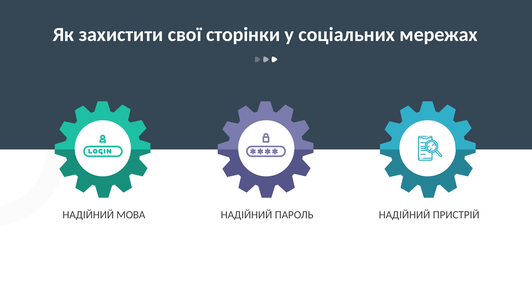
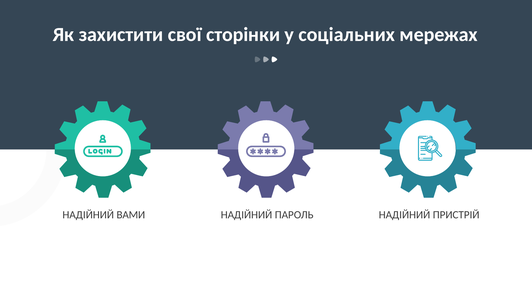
МОВА: МОВА -> ВАМИ (131, 215)
